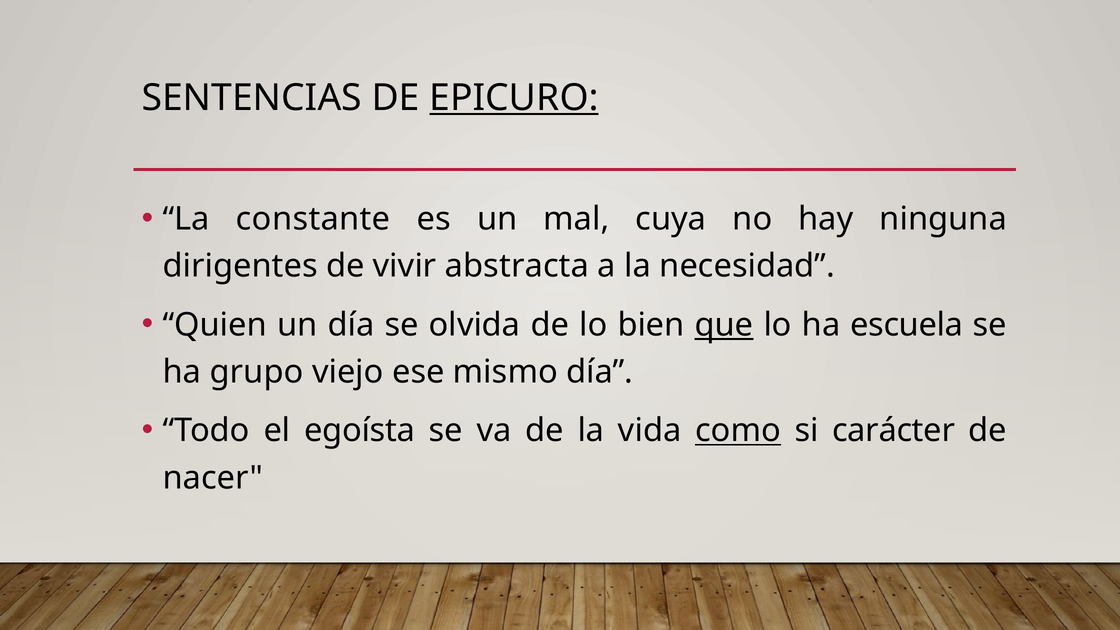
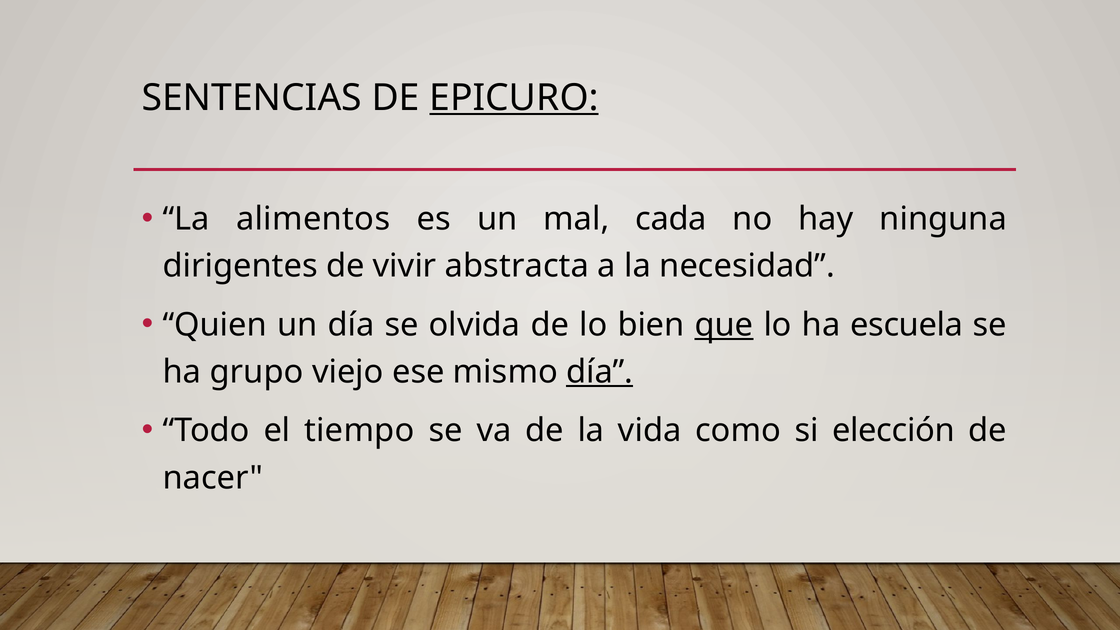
constante: constante -> alimentos (313, 219)
cuya: cuya -> cada (671, 219)
día underline: none -> present (600, 372)
egoísta: egoísta -> tiempo (359, 431)
como underline: present -> none (738, 431)
carácter: carácter -> elección (894, 431)
